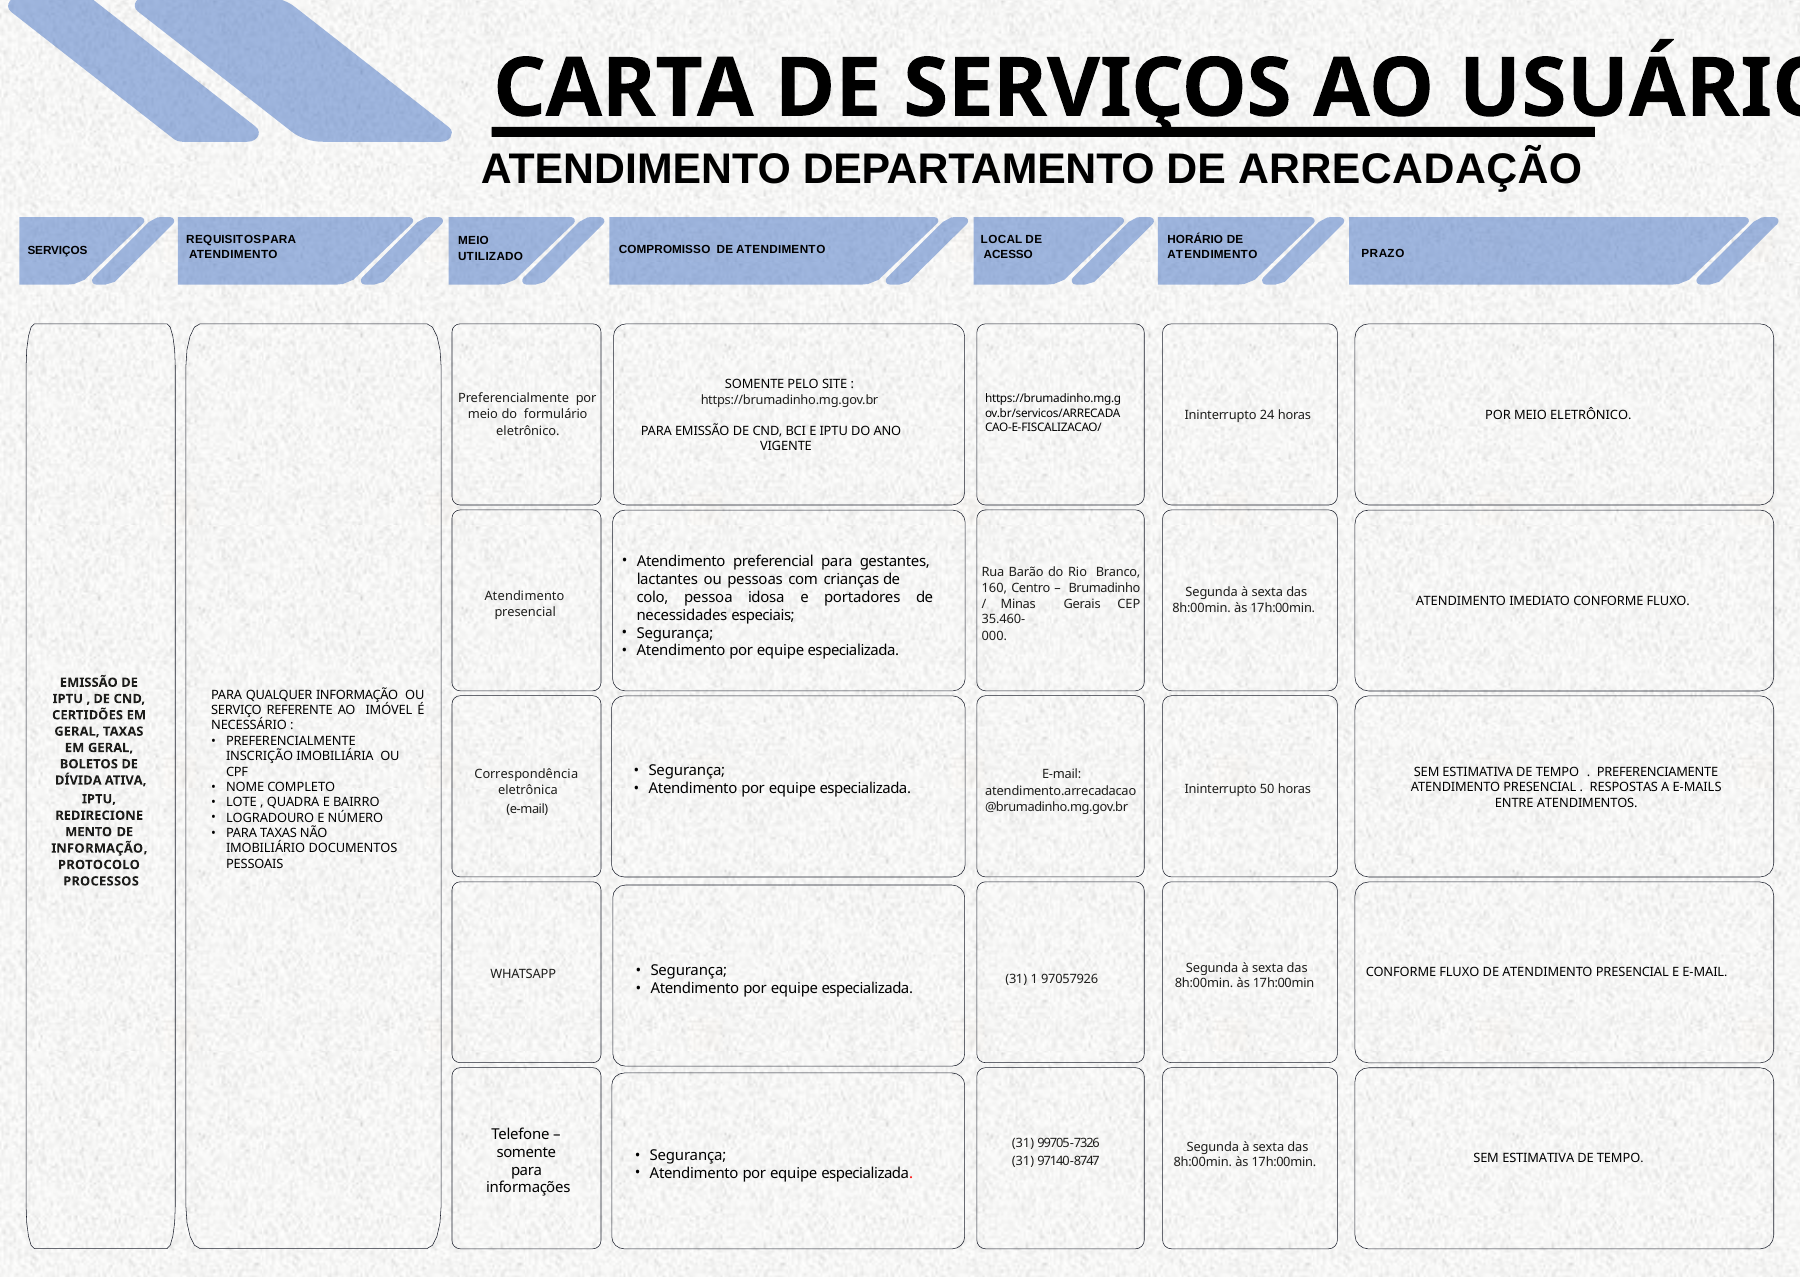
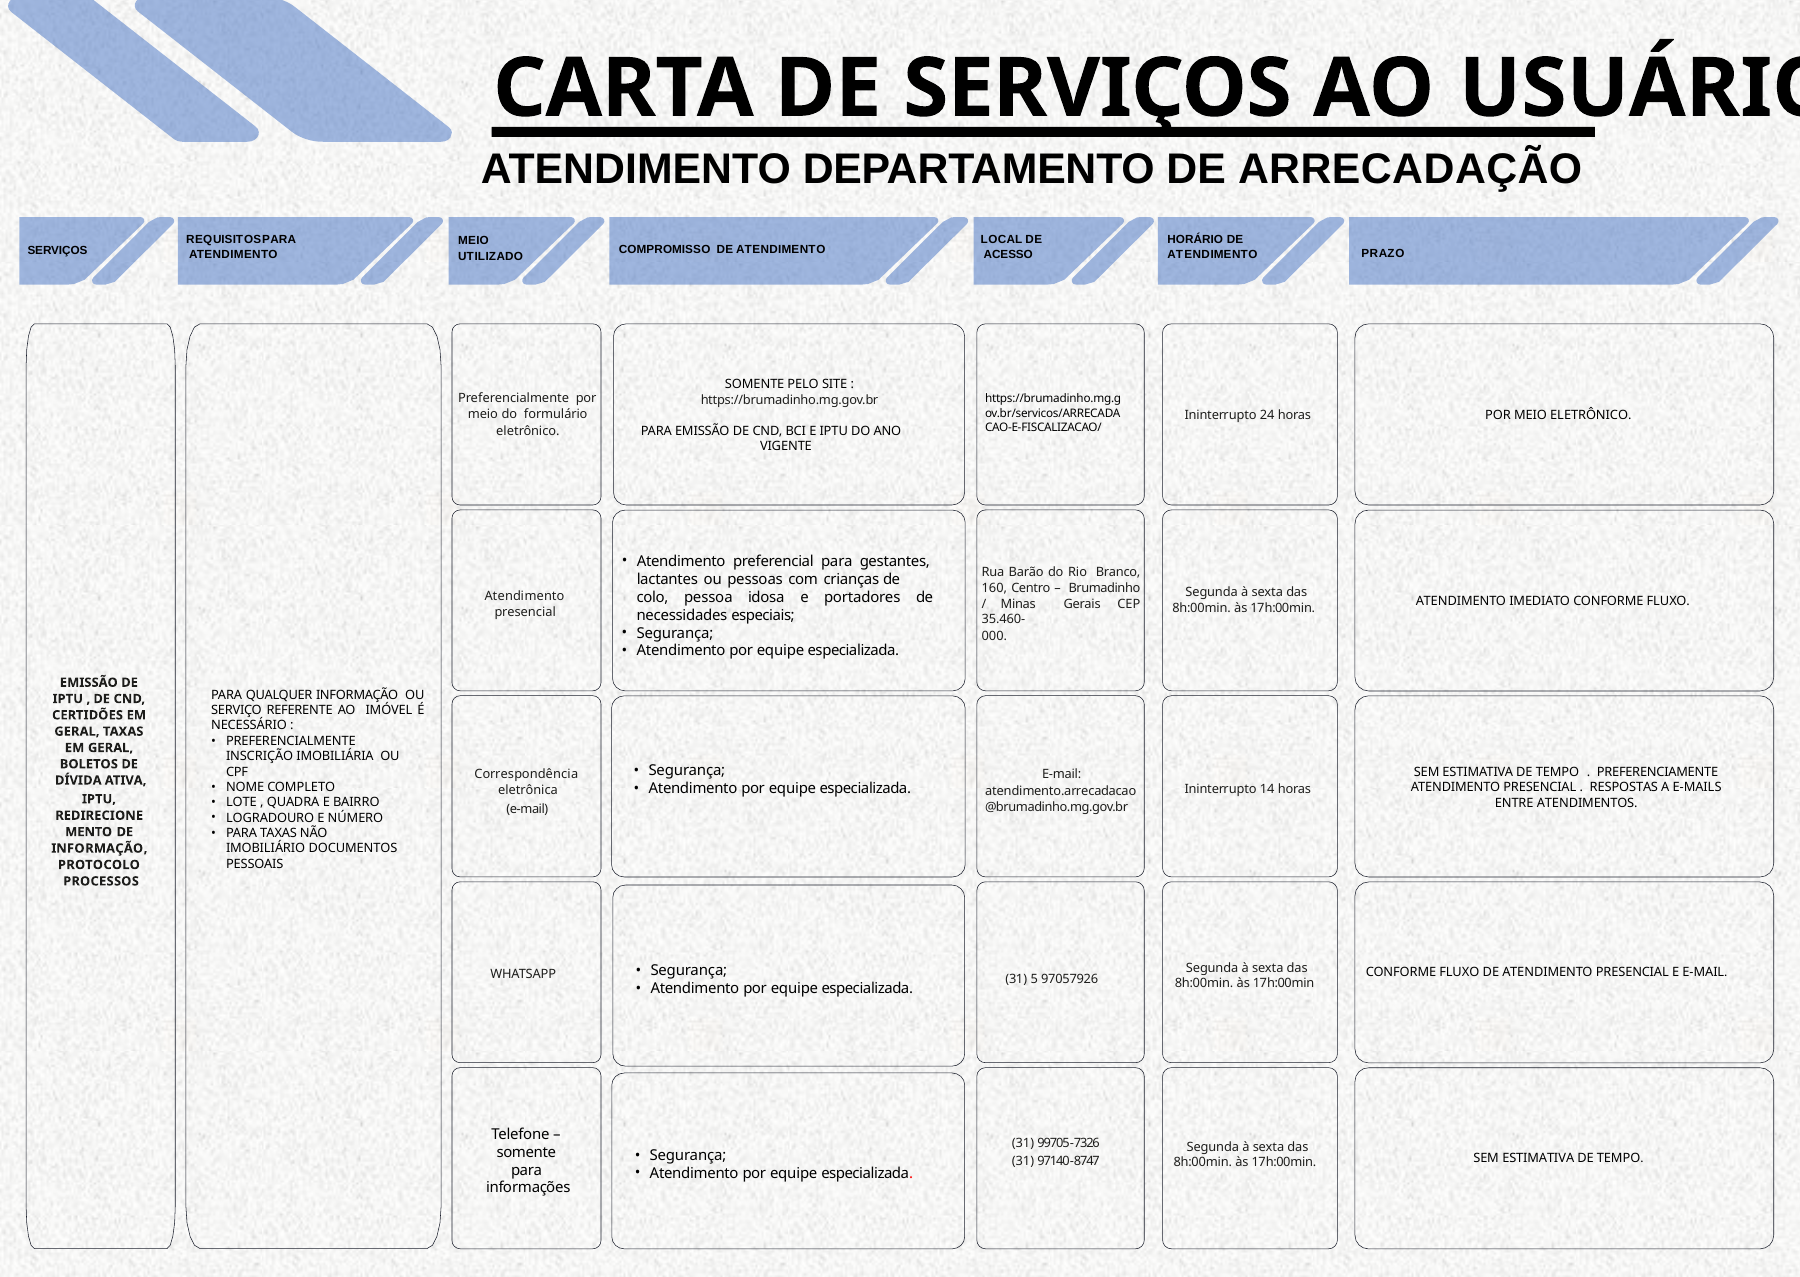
50: 50 -> 14 (1267, 789)
1: 1 -> 5 (1034, 978)
